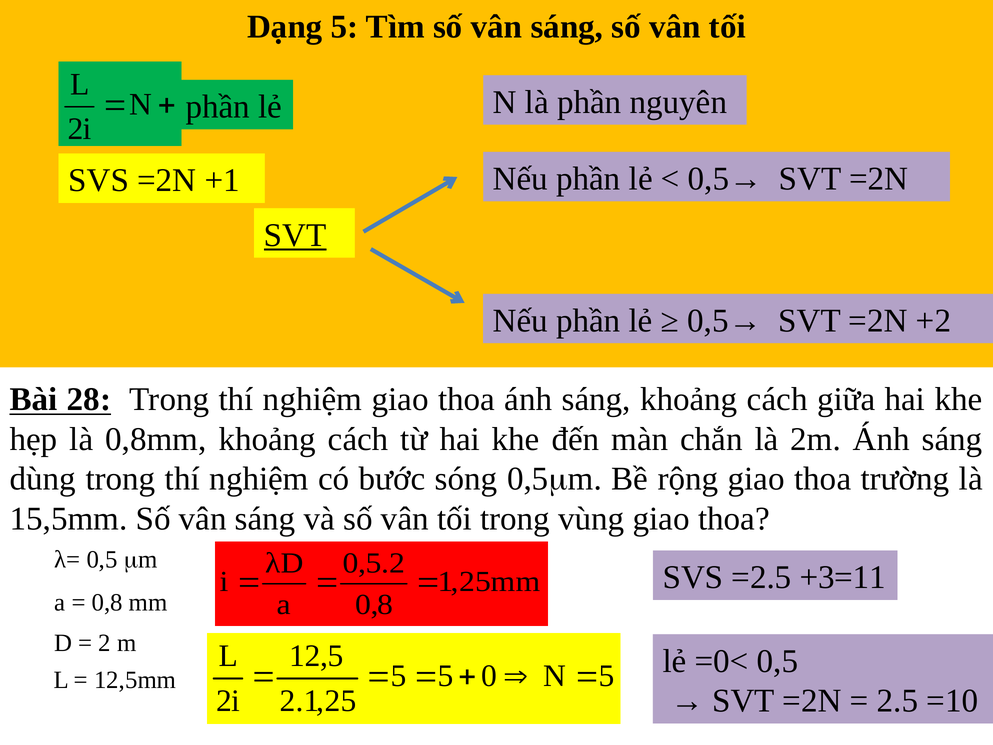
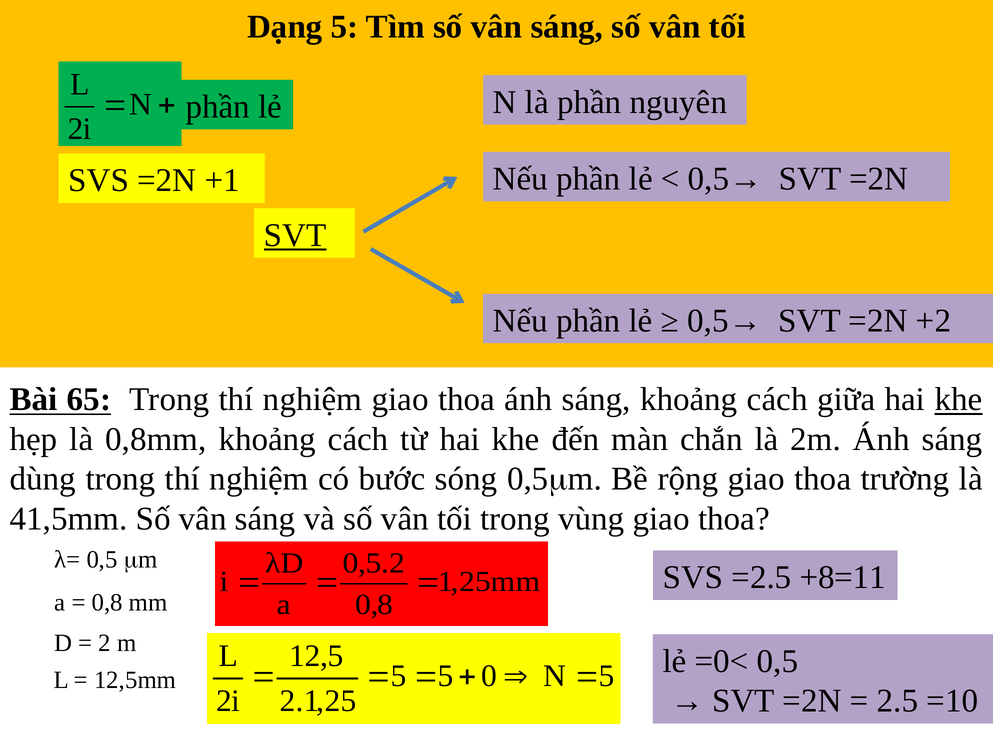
28: 28 -> 65 (89, 399)
khe underline: none -> present (959, 399)
15,5mm: 15,5mm -> 41,5mm (69, 519)
+3=11: +3=11 -> +8=11 (843, 577)
